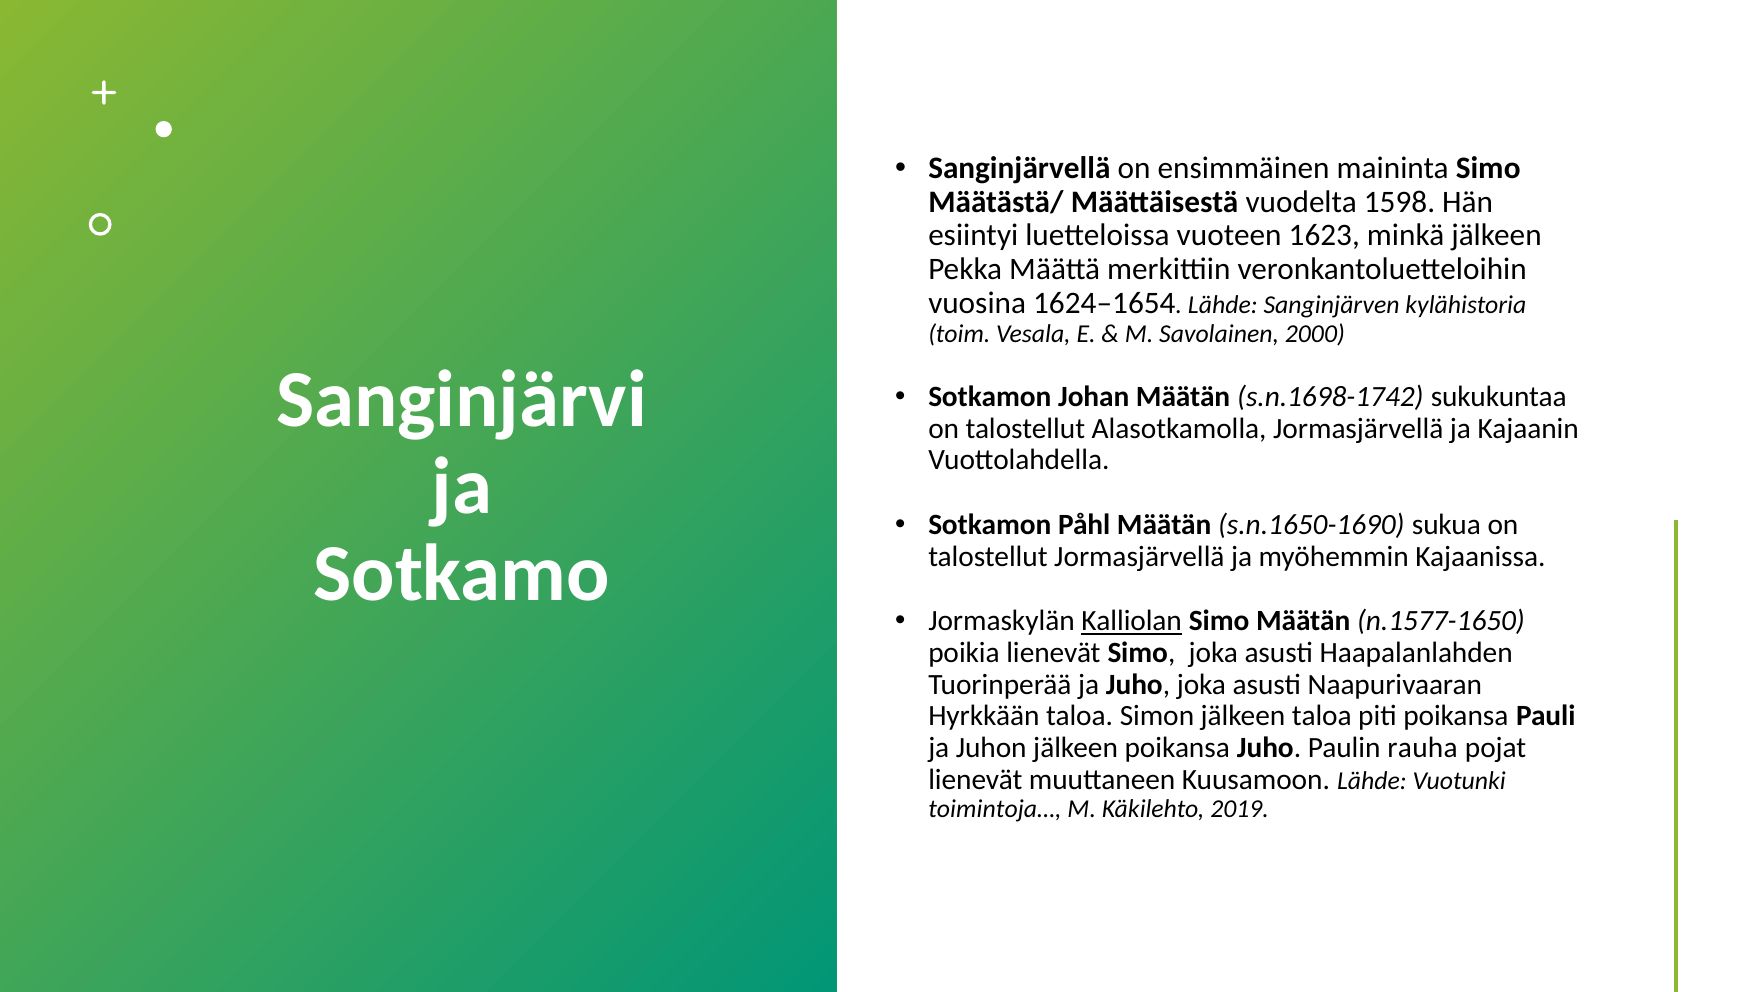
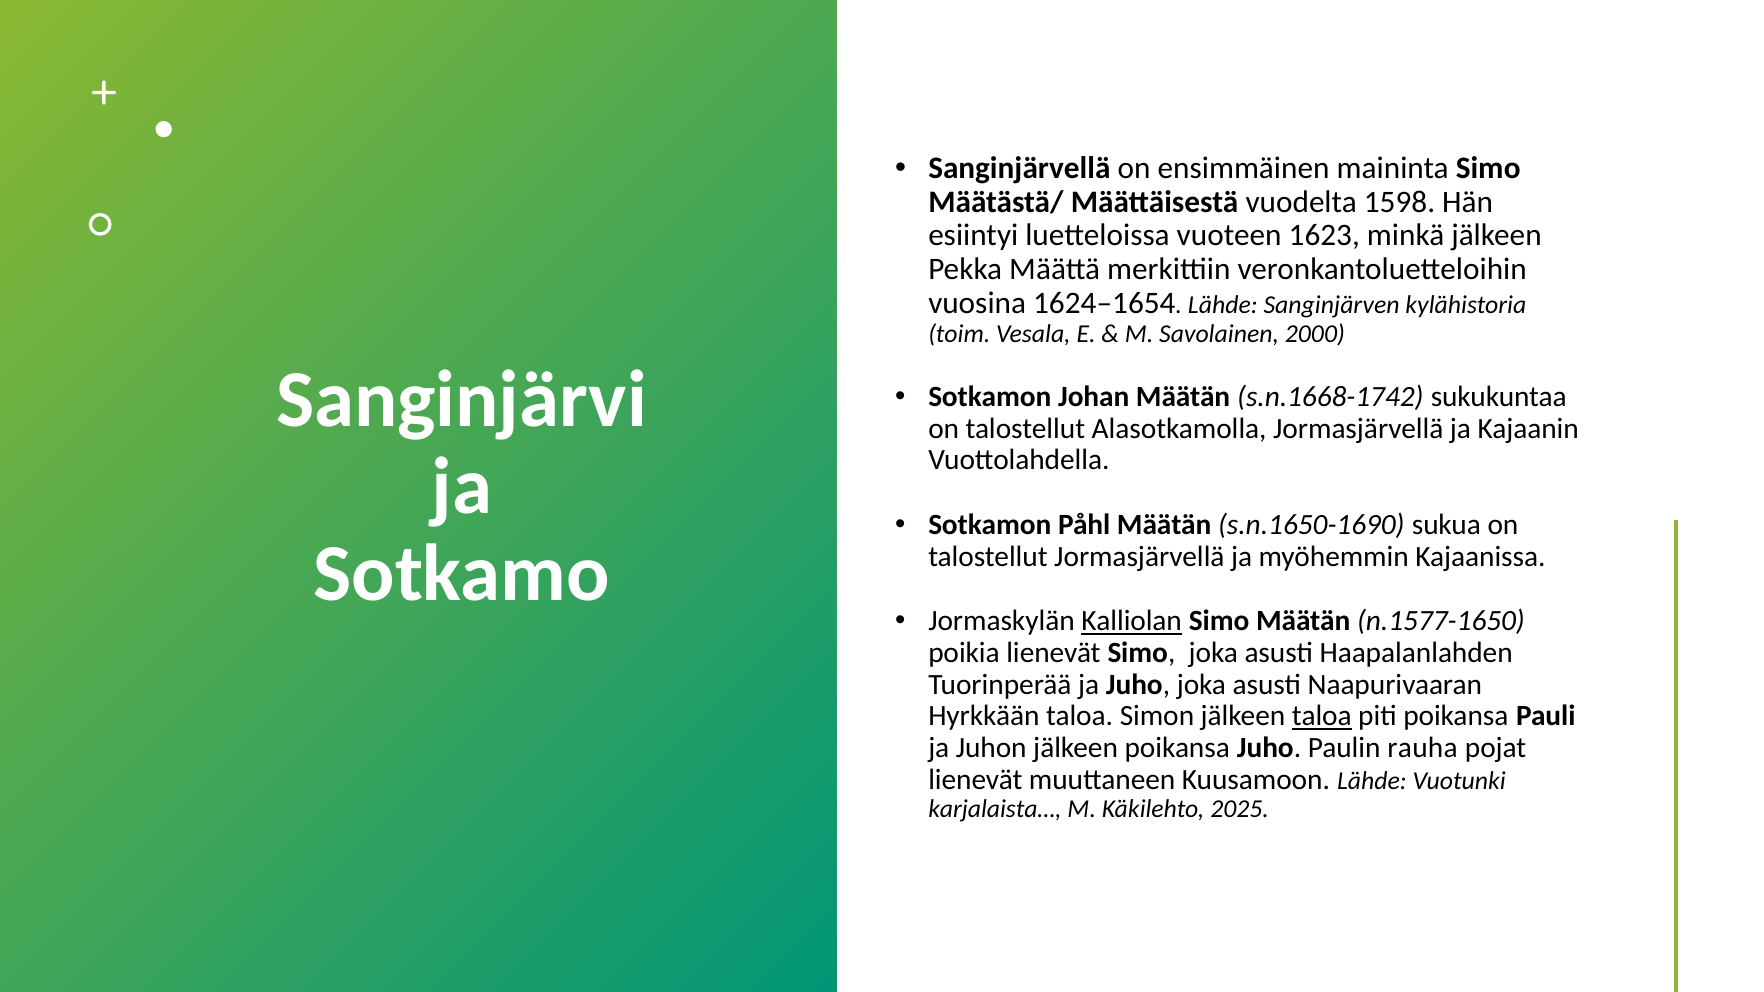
s.n.1698-1742: s.n.1698-1742 -> s.n.1668-1742 (1330, 397)
taloa underline: none -> present (1322, 716)
toimintoja…: toimintoja… -> karjalaista… (995, 810)
2019: 2019 -> 2025 (1240, 810)
